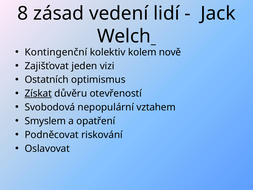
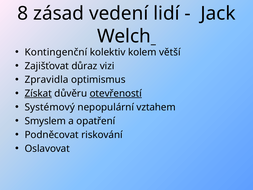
nově: nově -> větší (170, 52)
jeden: jeden -> důraz (84, 66)
Ostatních: Ostatních -> Zpravidla (47, 80)
otevřeností underline: none -> present (116, 93)
Svobodová: Svobodová -> Systémový (50, 107)
